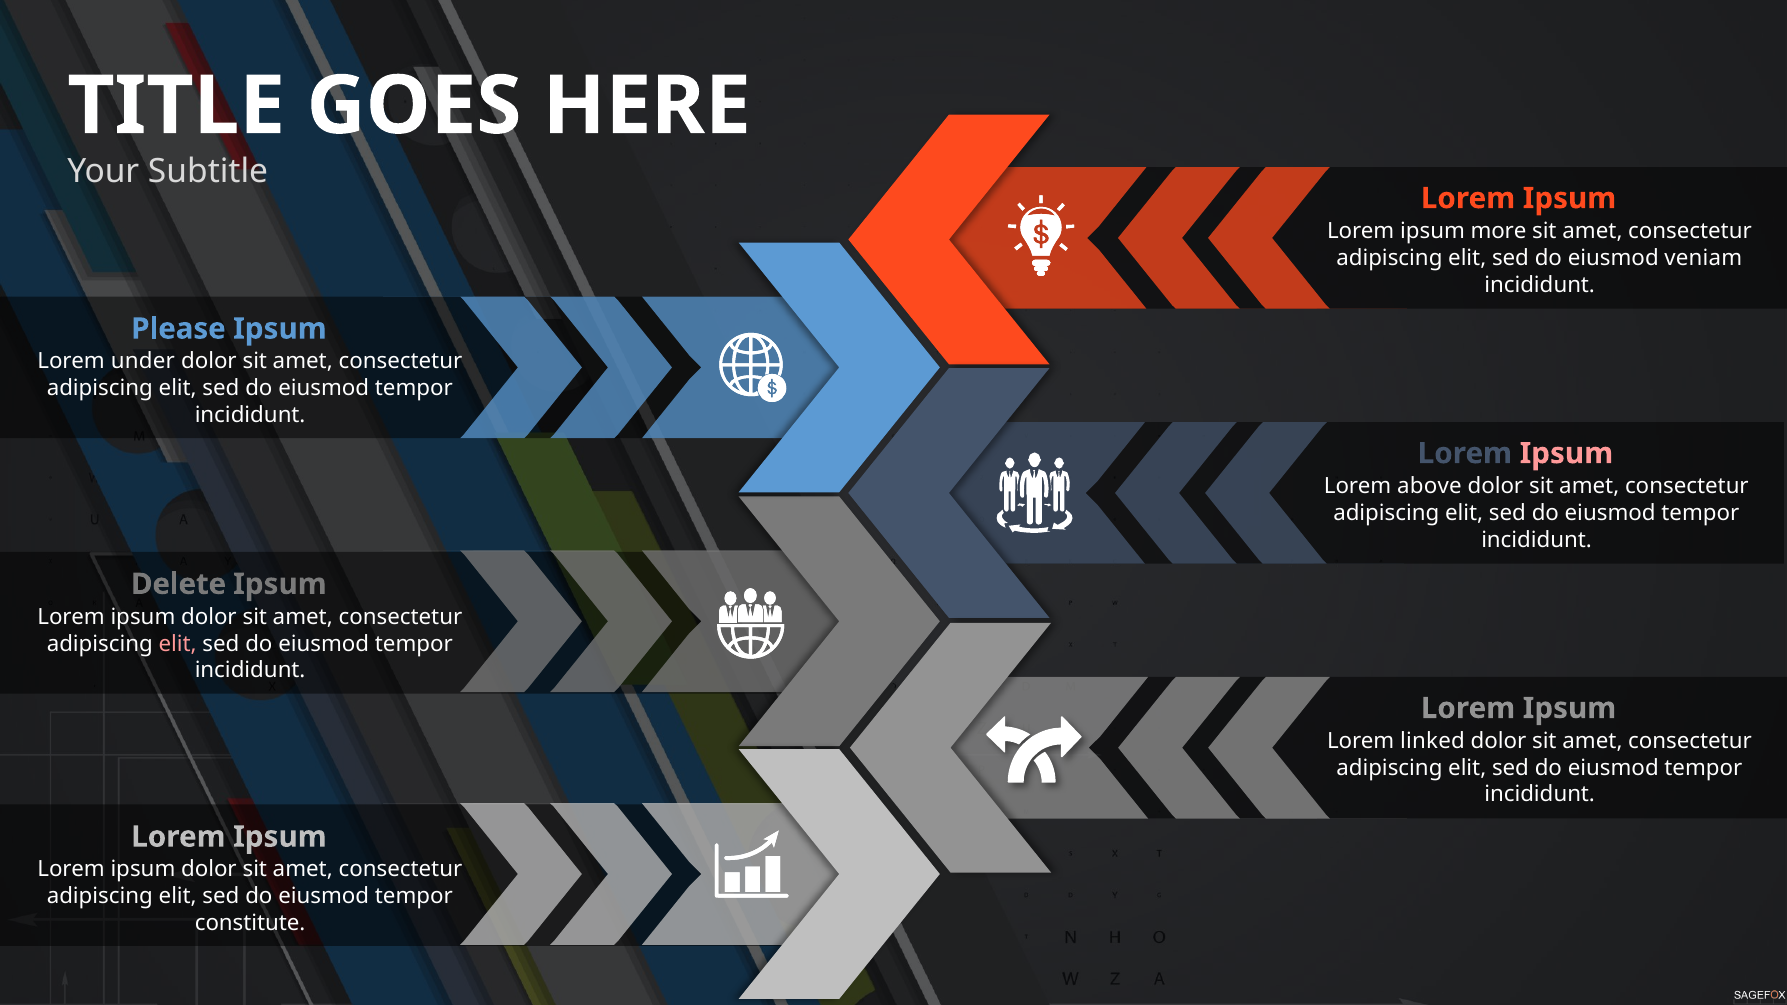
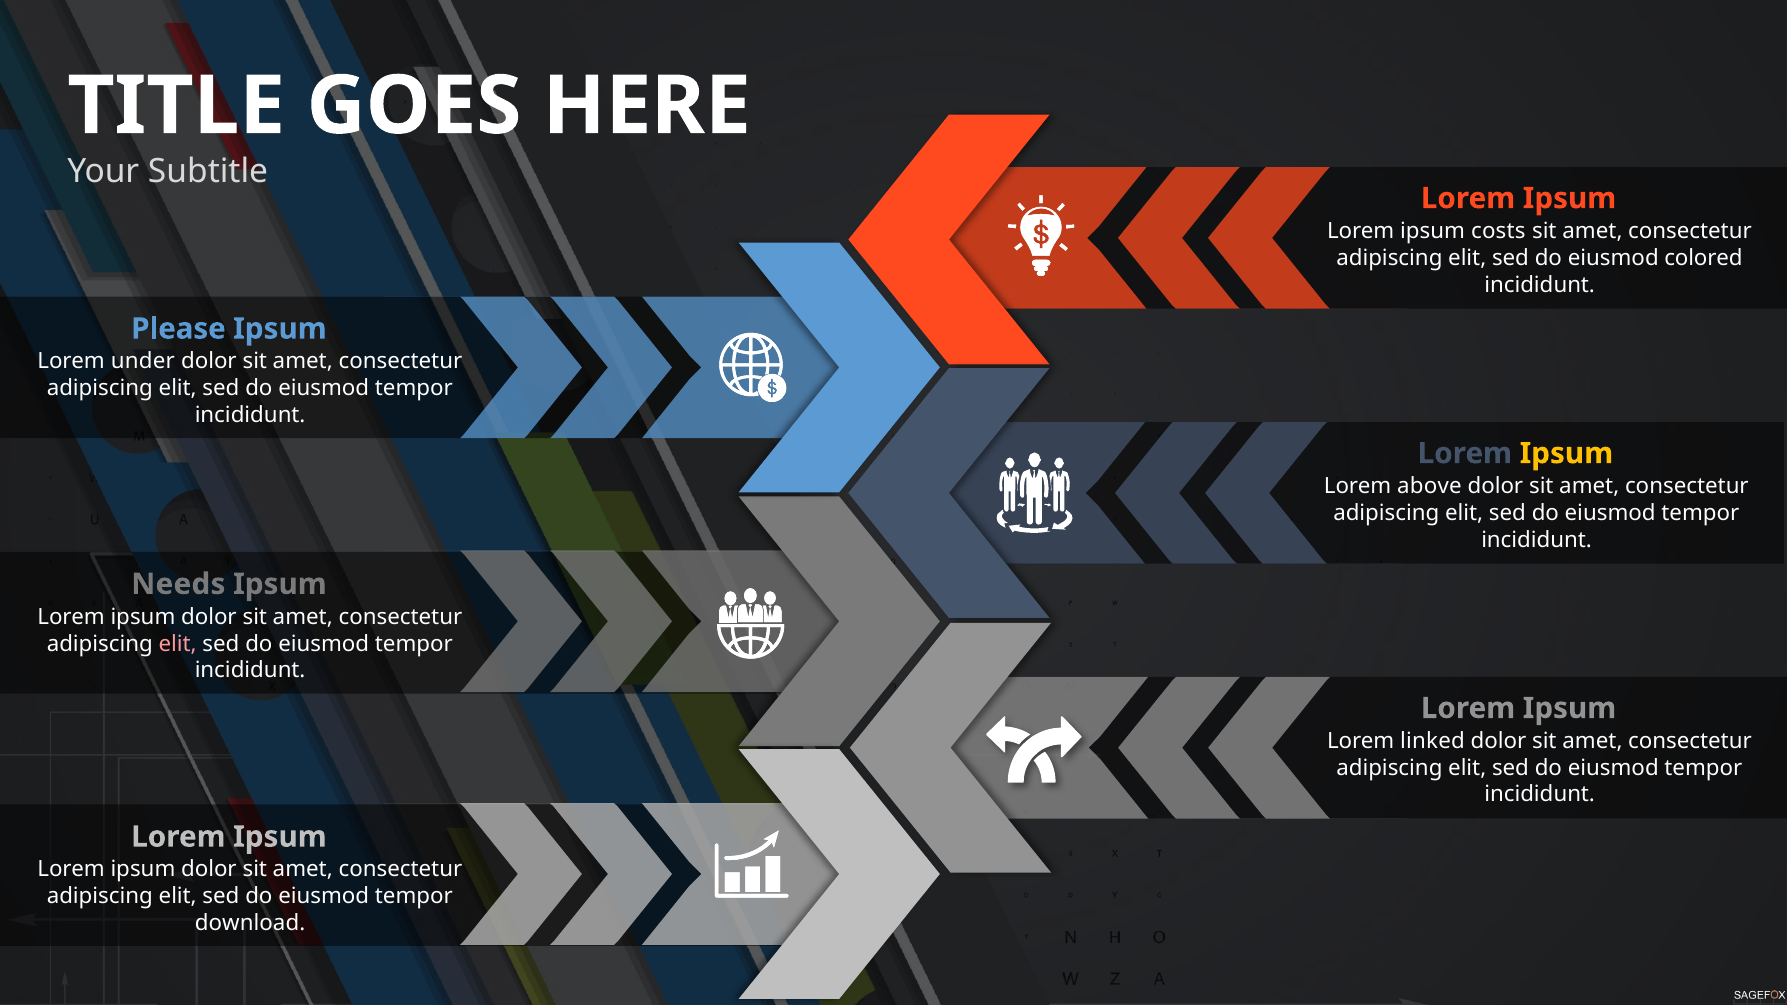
more: more -> costs (1498, 231)
veniam: veniam -> colored (1703, 258)
Ipsum colour: pink -> yellow (1566, 454)
Delete: Delete -> Needs (178, 584)
constitute: constitute -> download (250, 923)
